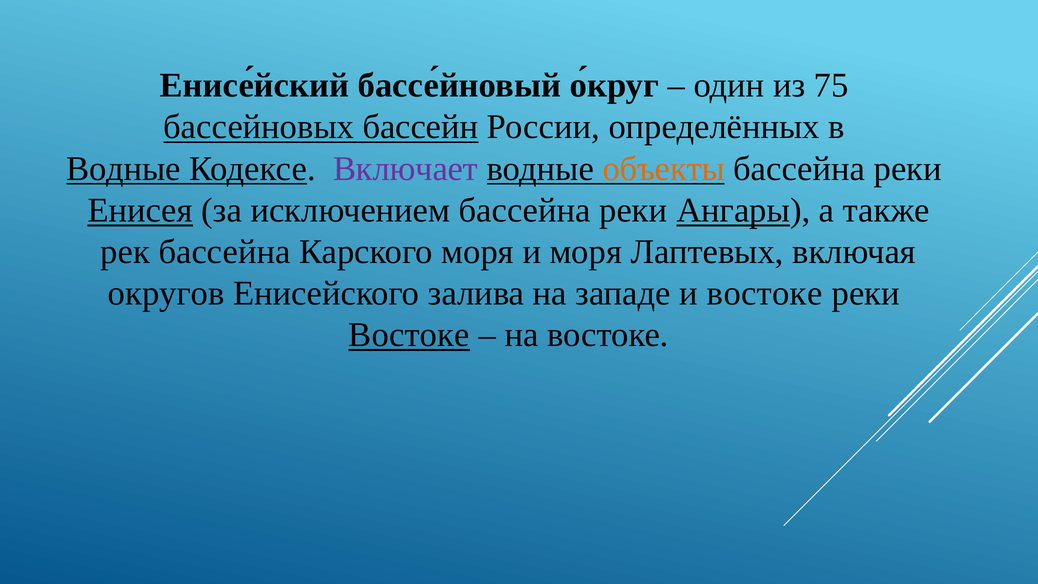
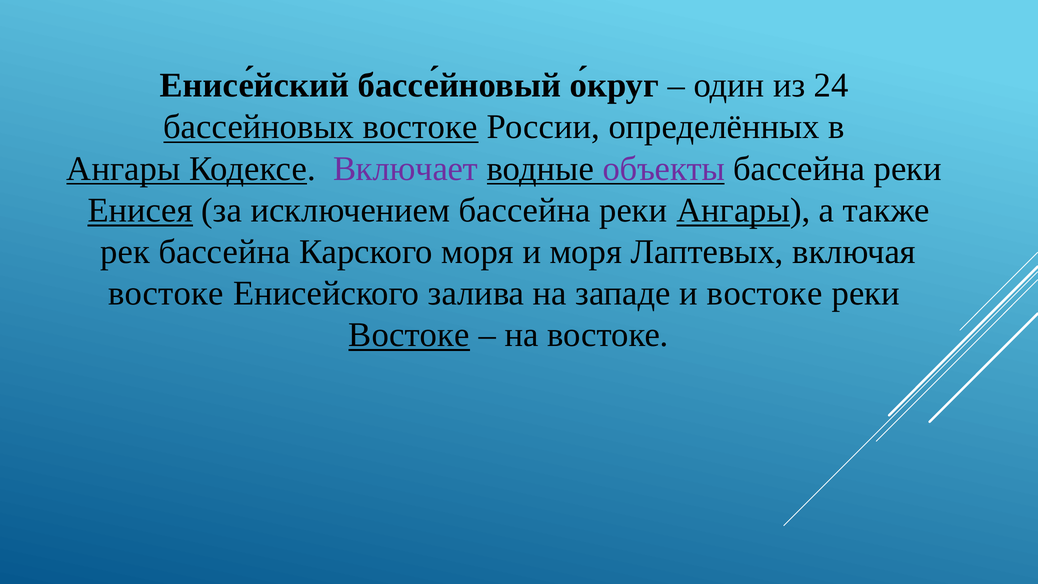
75: 75 -> 24 (831, 85)
бассейновых бассейн: бассейн -> востоке (420, 127)
Водные: Водные -> Ангары (123, 169)
объекты colour: orange -> purple (664, 169)
округов: округов -> востоке (166, 293)
